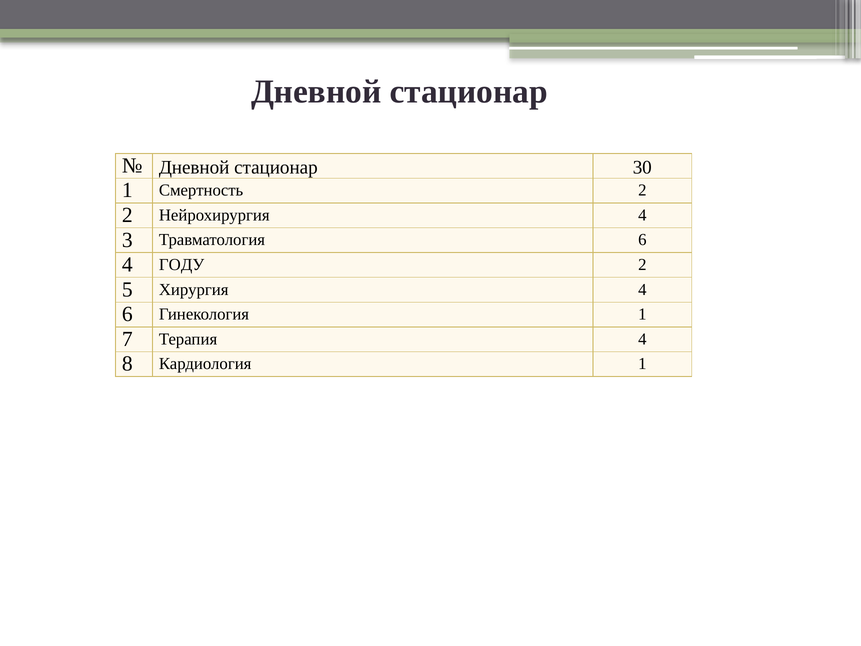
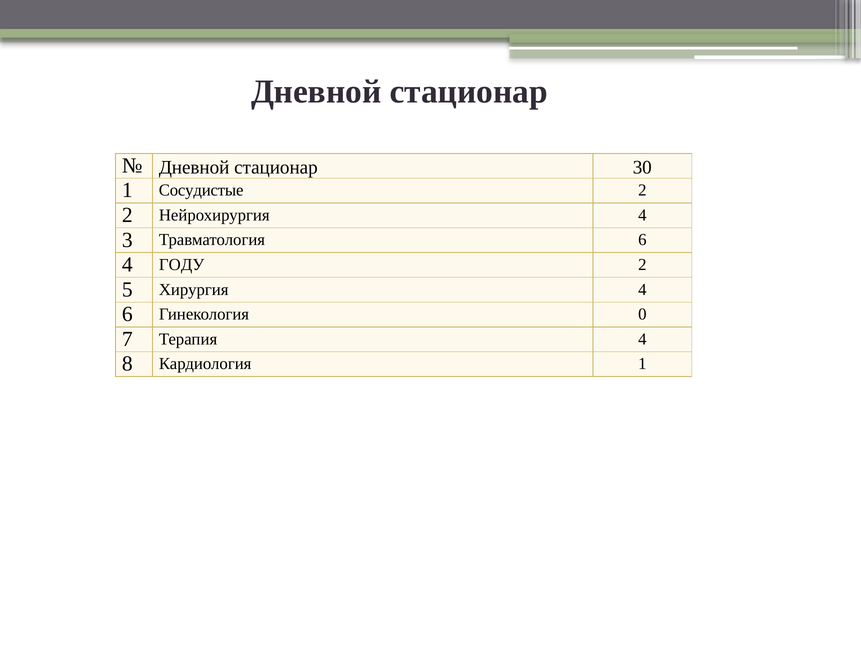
Смертность: Смертность -> Сосудистые (201, 190)
Гинекология 1: 1 -> 0 (642, 314)
